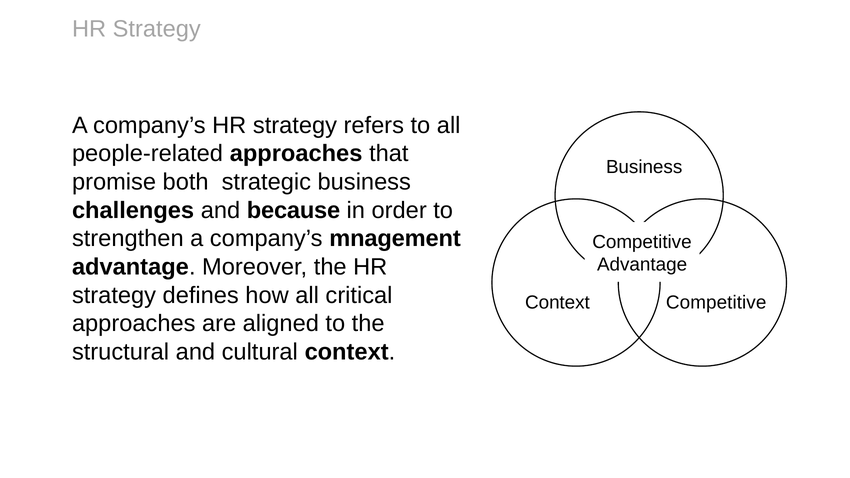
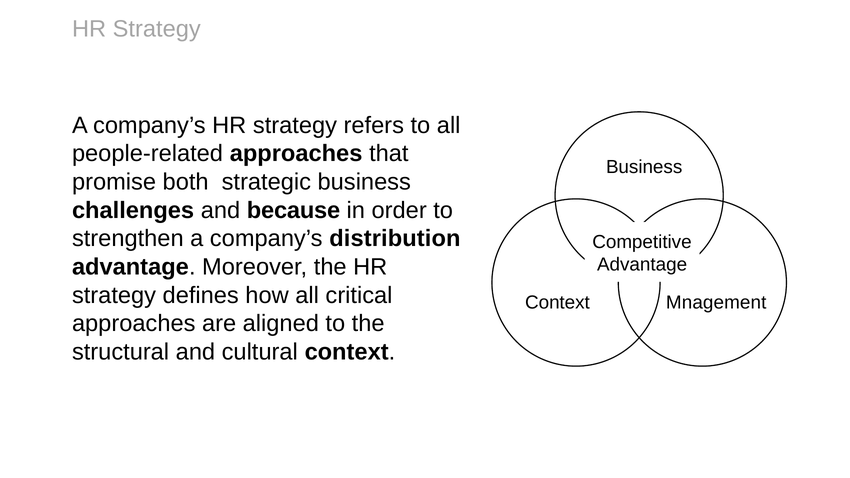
mnagement: mnagement -> distribution (395, 239)
Context Competitive: Competitive -> Mnagement (716, 303)
